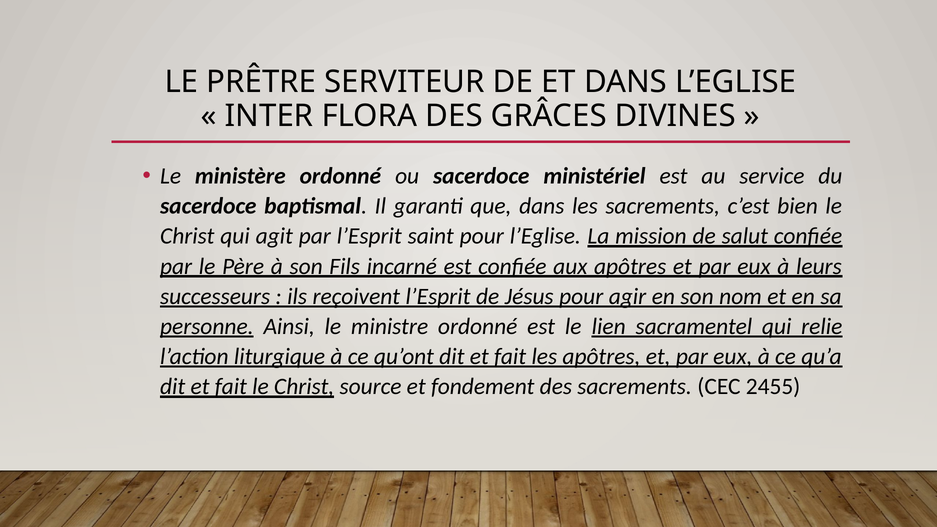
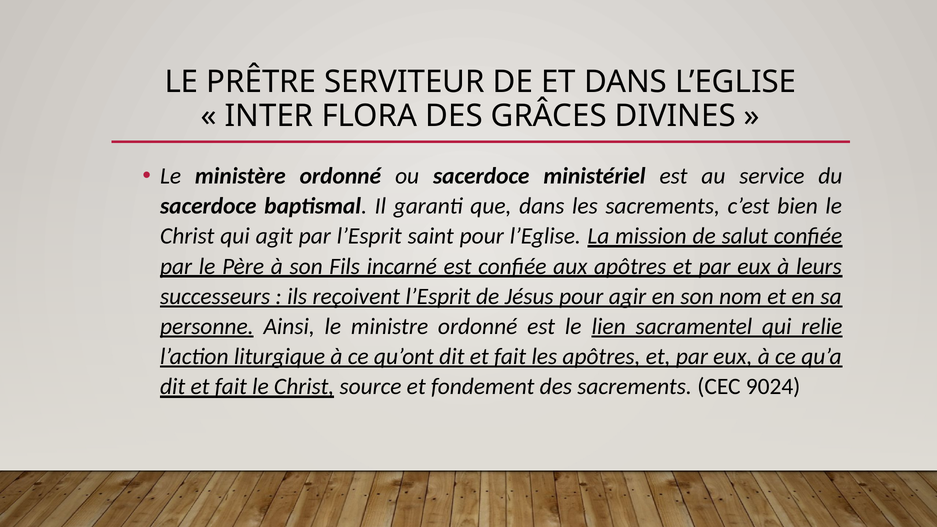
2455: 2455 -> 9024 (773, 387)
